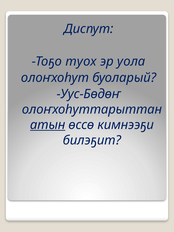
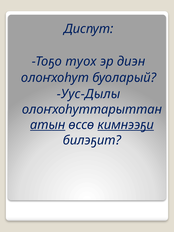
уола: уола -> диэн (131, 61)
Уус-Бөдөҥ: Уус-Бөдөҥ -> Уус-Дылы (89, 94)
кимнээҕи underline: none -> present (126, 125)
